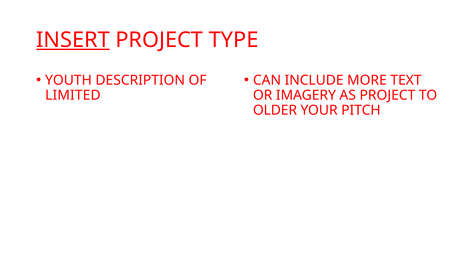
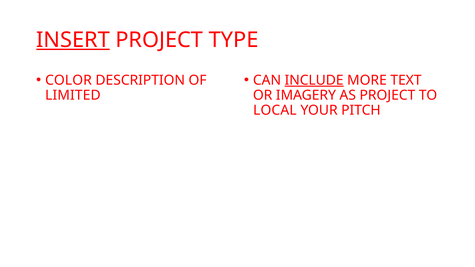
YOUTH: YOUTH -> COLOR (68, 80)
INCLUDE underline: none -> present (314, 80)
OLDER: OLDER -> LOCAL (275, 110)
